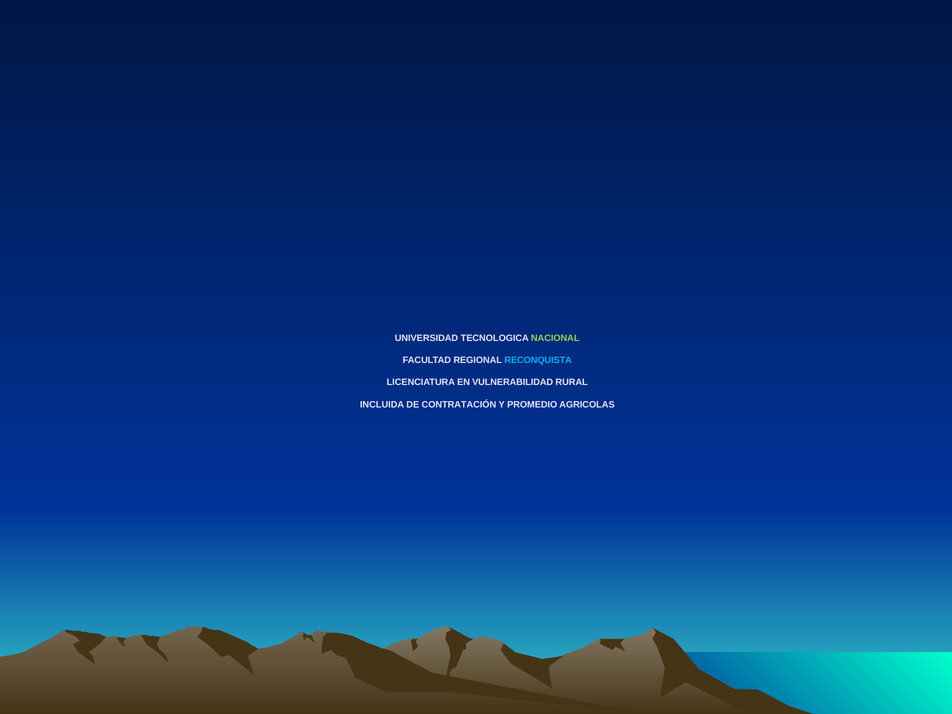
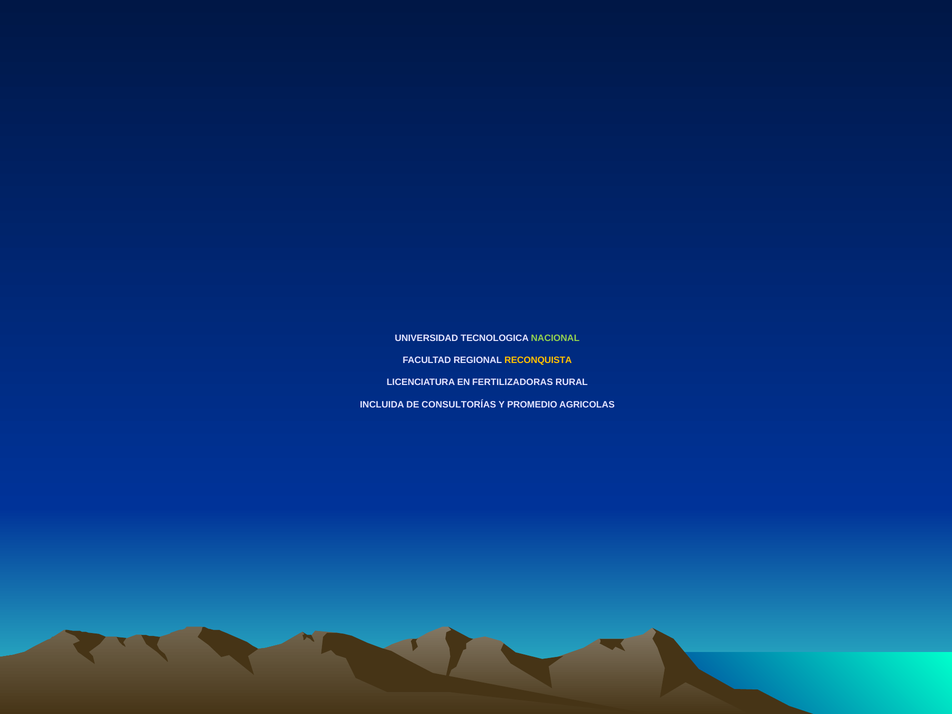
RECONQUISTA colour: light blue -> yellow (538, 360)
VULNERABILIDAD: VULNERABILIDAD -> FERTILIZADORAS (513, 382)
CONTRATACIÓN: CONTRATACIÓN -> CONSULTORÍAS (459, 405)
